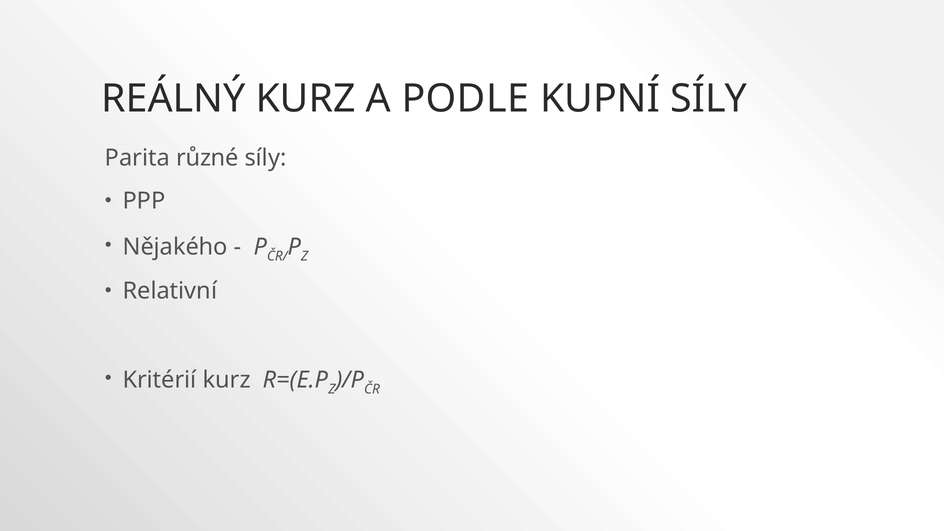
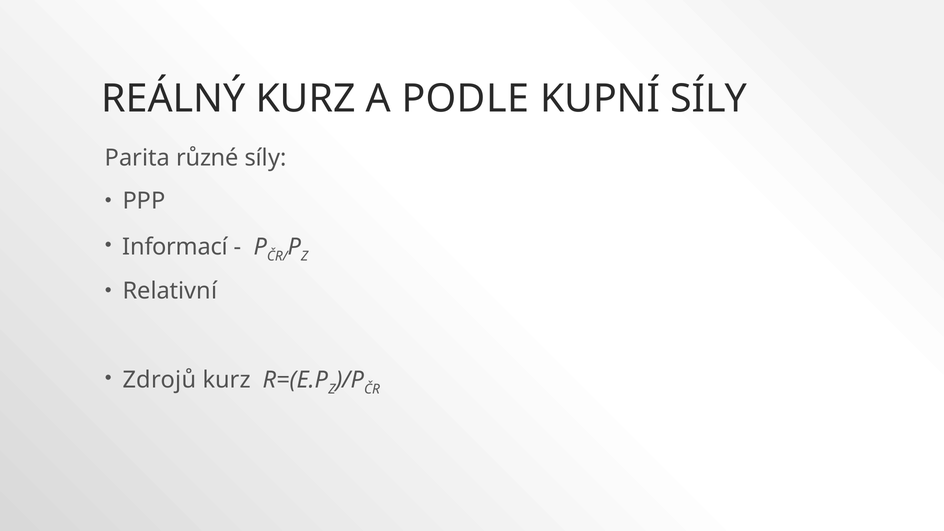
Nějakého: Nějakého -> Informací (175, 247)
Kritérií: Kritérií -> Zdrojů (159, 380)
